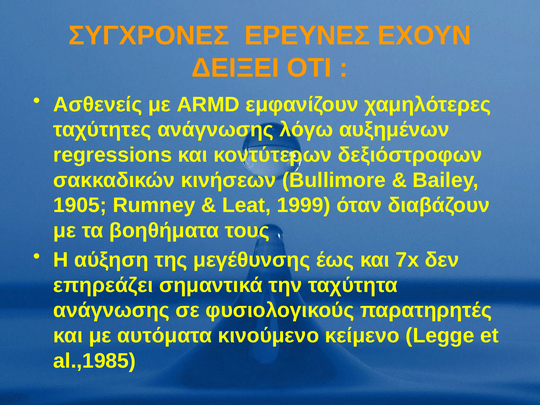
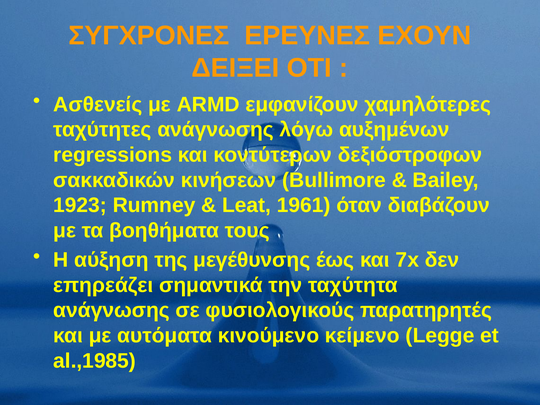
1905: 1905 -> 1923 (80, 205)
1999: 1999 -> 1961 (304, 205)
